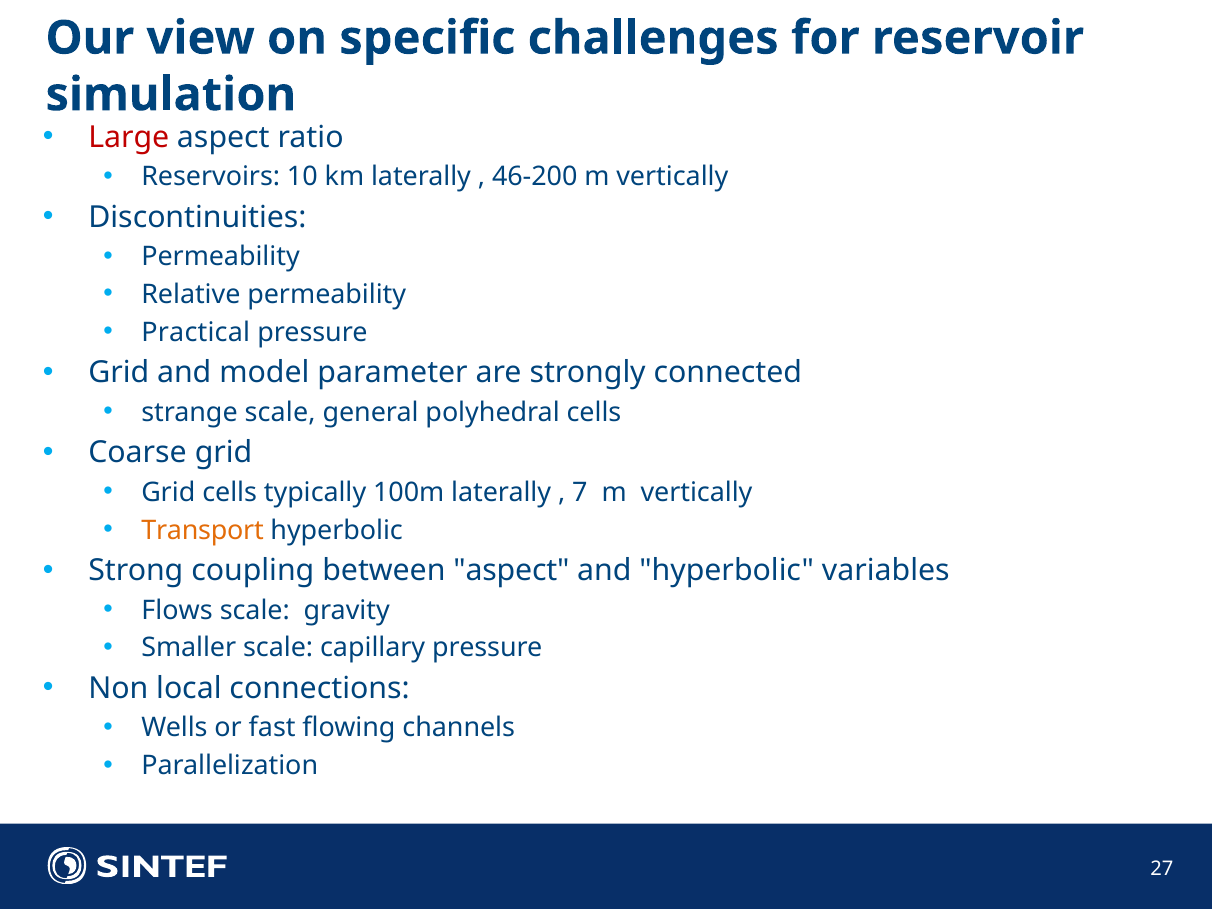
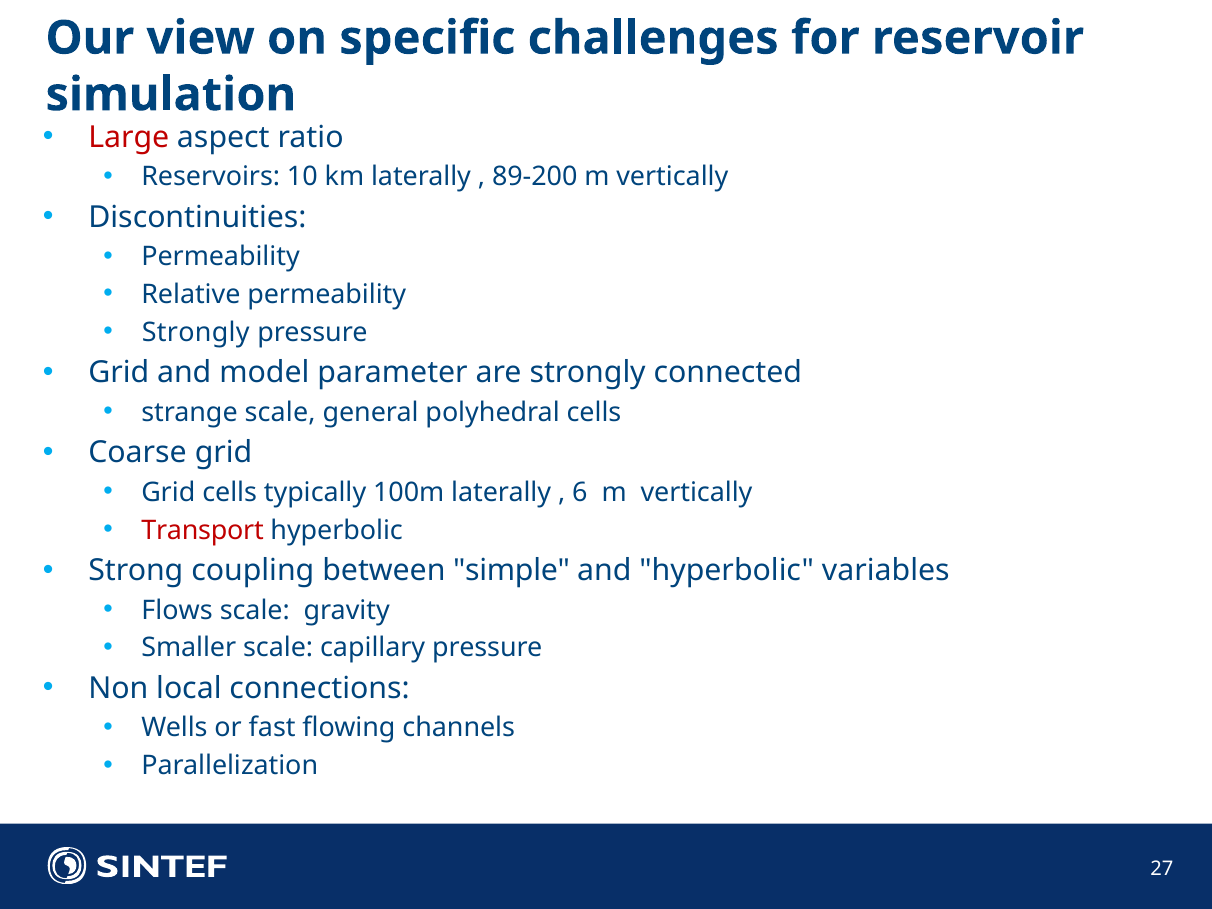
46-200: 46-200 -> 89-200 (535, 177)
Practical: Practical -> Strongly (196, 332)
7: 7 -> 6 (580, 492)
Transport colour: orange -> red (203, 530)
between aspect: aspect -> simple (512, 571)
